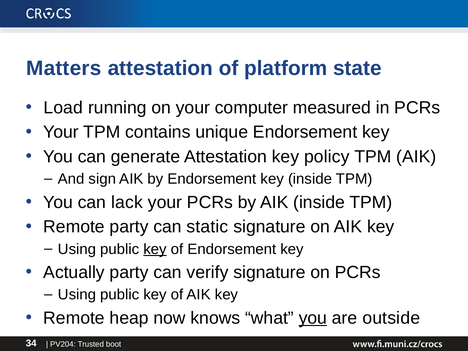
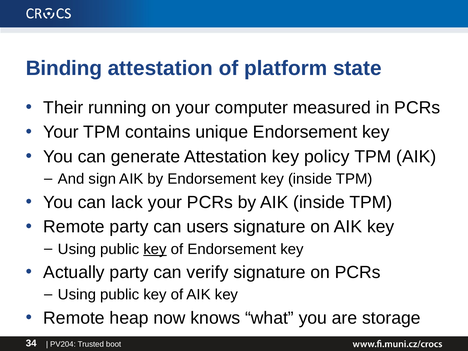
Matters: Matters -> Binding (64, 68)
Load: Load -> Their (63, 108)
static: static -> users (208, 227)
you underline: present -> none (313, 318)
outside: outside -> storage (391, 318)
